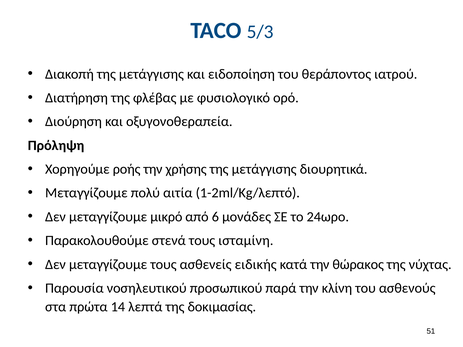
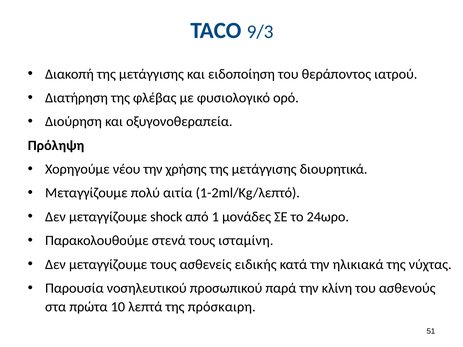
5/3: 5/3 -> 9/3 (260, 32)
ροής: ροής -> νέου (127, 169)
μικρό: μικρό -> shock (166, 217)
6: 6 -> 1 (215, 217)
θώρακος: θώρακος -> ηλικιακά (358, 265)
14: 14 -> 10 (118, 307)
δοκιμασίας: δοκιμασίας -> πρόσκαιρη (222, 307)
